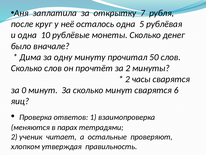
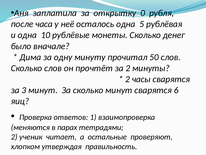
7: 7 -> 0 (143, 13)
круг: круг -> часа (44, 24)
0: 0 -> 3 (24, 90)
